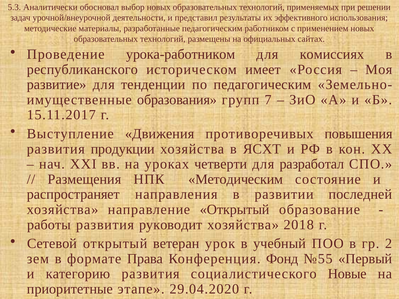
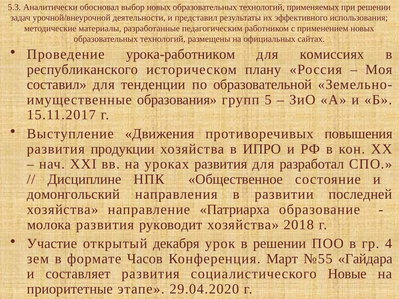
имеет: имеет -> плану (263, 69)
развитие: развитие -> составил (57, 85)
по педагогическим: педагогическим -> образовательной (263, 85)
7: 7 -> 5 (268, 100)
ЯСХТ: ЯСХТ -> ИПРО (262, 149)
уроках четверти: четверти -> развития (221, 164)
Размещения: Размещения -> Дисциплине (84, 179)
Методическим: Методическим -> Общественное (236, 179)
распространяет: распространяет -> домонгольский (73, 195)
направление Открытый: Открытый -> Патриарха (235, 210)
работы: работы -> молока (49, 225)
Сетевой: Сетевой -> Участие (52, 244)
ветеран: ветеран -> декабря (176, 244)
в учебный: учебный -> решении (280, 244)
2: 2 -> 4 (389, 244)
Права: Права -> Часов (145, 259)
Фонд: Фонд -> Март (282, 259)
Первый: Первый -> Гайдара (365, 259)
категорию: категорию -> составляет (78, 274)
